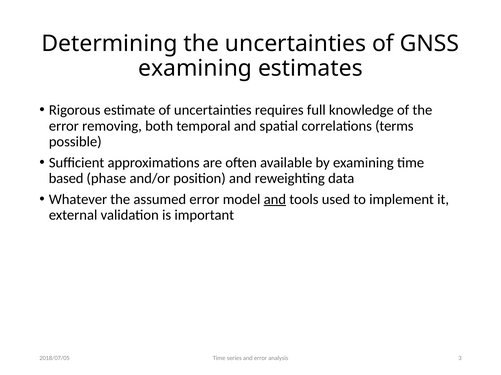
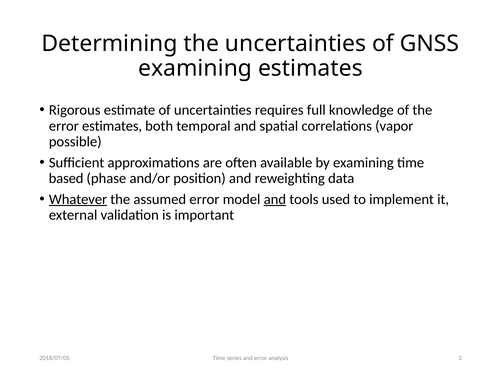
error removing: removing -> estimates (112, 126)
terms: terms -> vapor (394, 126)
Whatever underline: none -> present (78, 200)
